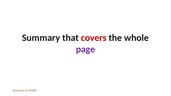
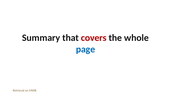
page colour: purple -> blue (86, 49)
